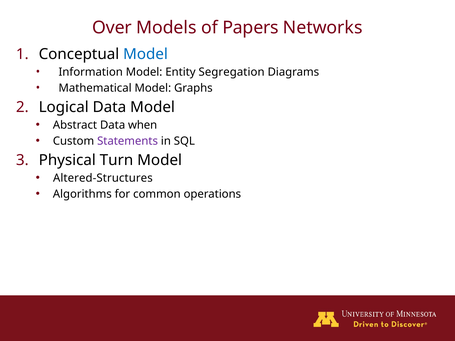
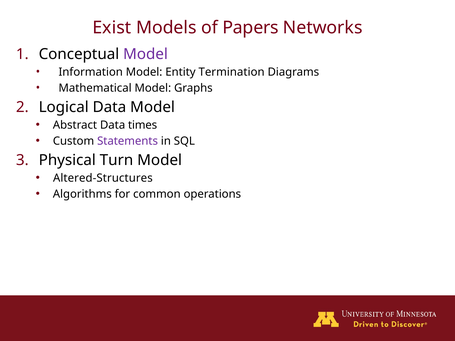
Over: Over -> Exist (112, 28)
Model colour: blue -> purple (145, 54)
Segregation: Segregation -> Termination (232, 72)
when: when -> times (143, 125)
